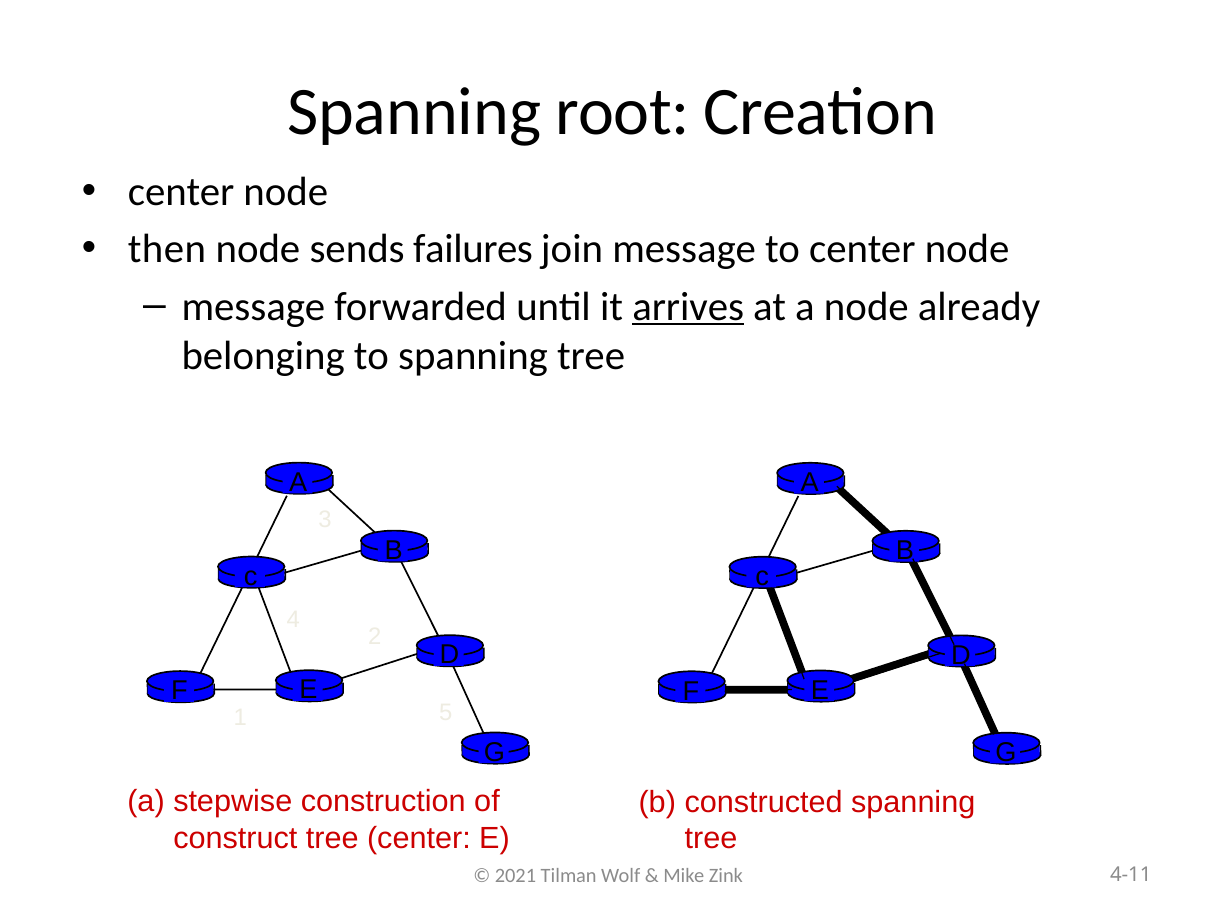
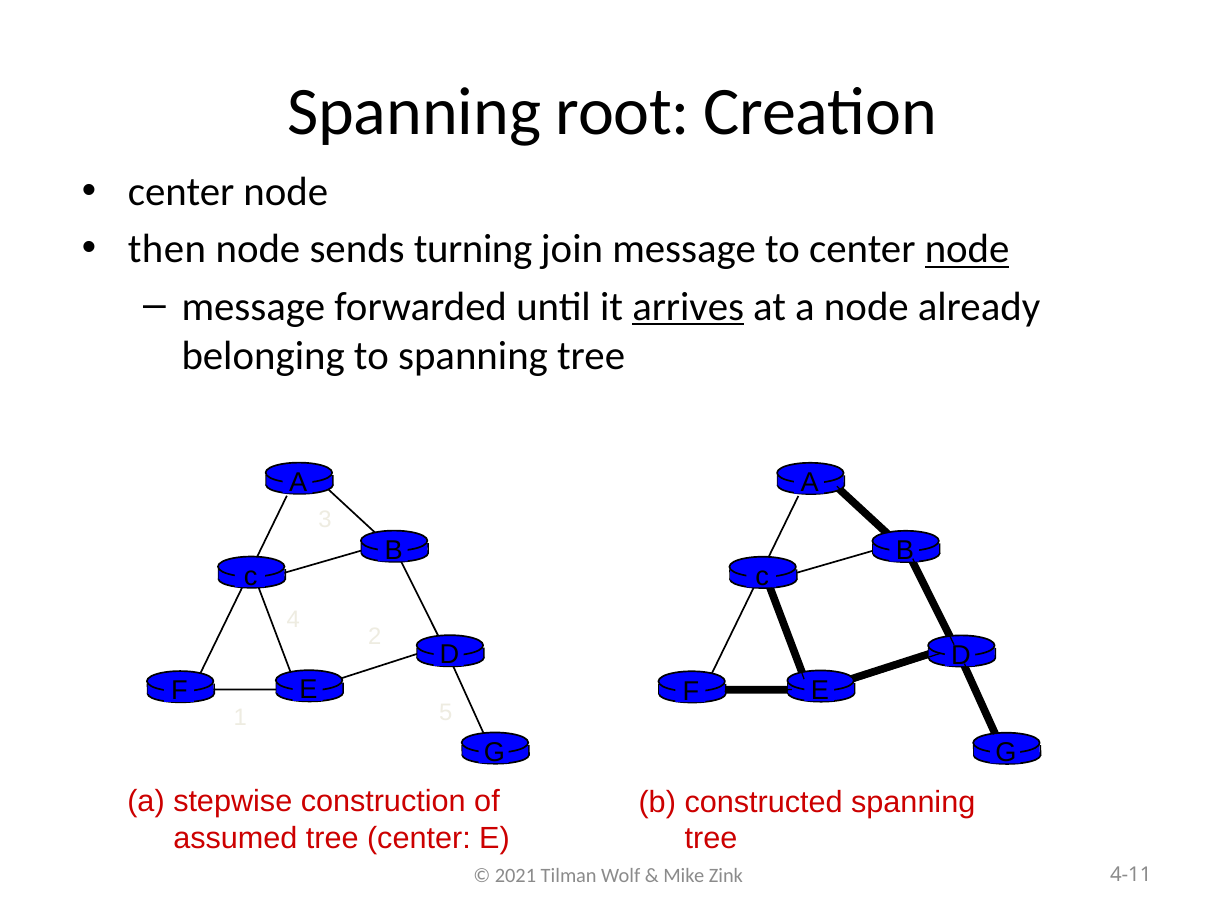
failures: failures -> turning (473, 250)
node underline: none -> present (967, 250)
construct: construct -> assumed (235, 839)
